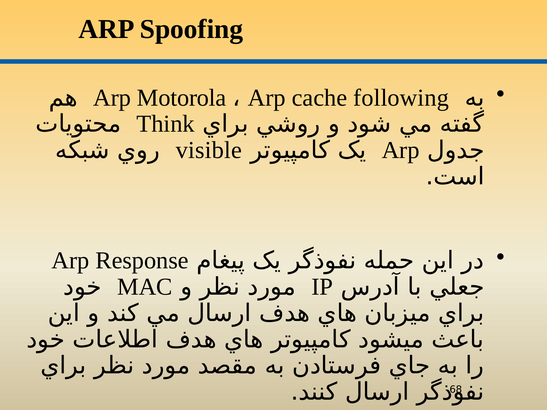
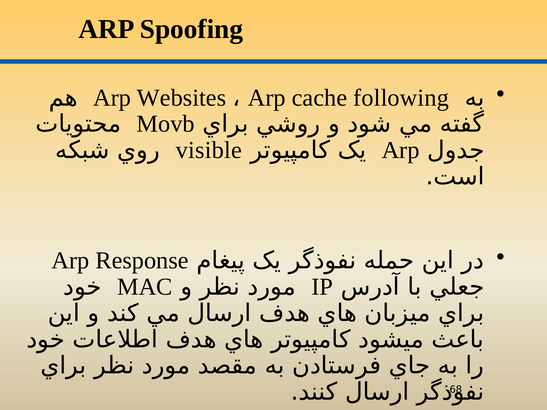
Motorola: Motorola -> Websites (182, 98)
Think: Think -> Movb (166, 124)
